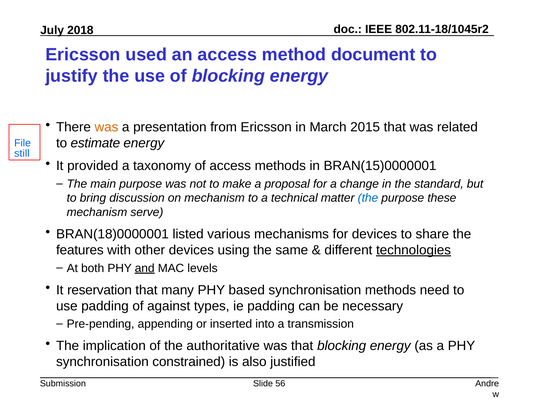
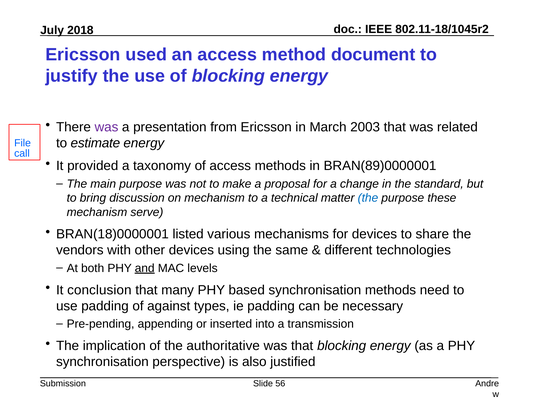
was colour: orange -> purple (106, 127)
2015: 2015 -> 2003 (365, 127)
still: still -> call (22, 154)
BRAN(15)0000001: BRAN(15)0000001 -> BRAN(89)0000001 (380, 166)
features: features -> vendors (80, 250)
technologies underline: present -> none (414, 250)
reservation: reservation -> conclusion (99, 290)
constrained: constrained -> perspective (189, 362)
